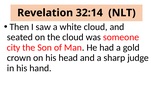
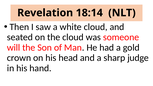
32:14: 32:14 -> 18:14 (89, 13)
city: city -> will (14, 48)
